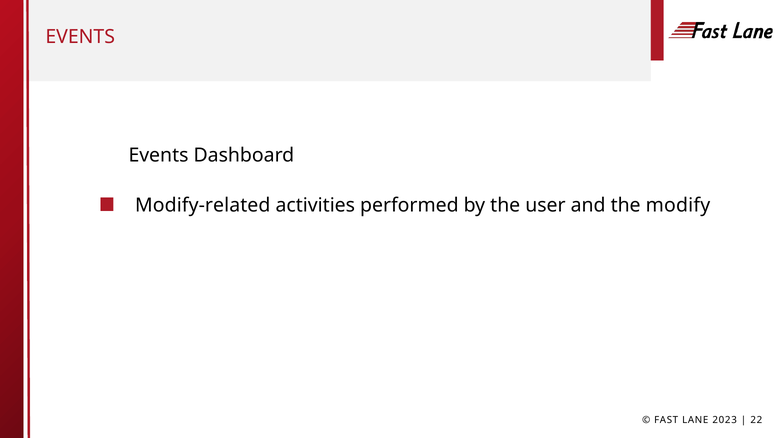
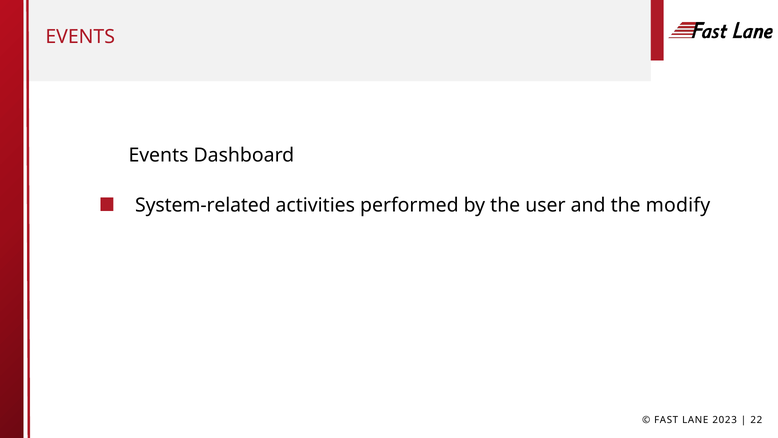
Modify-related: Modify-related -> System-related (203, 205)
